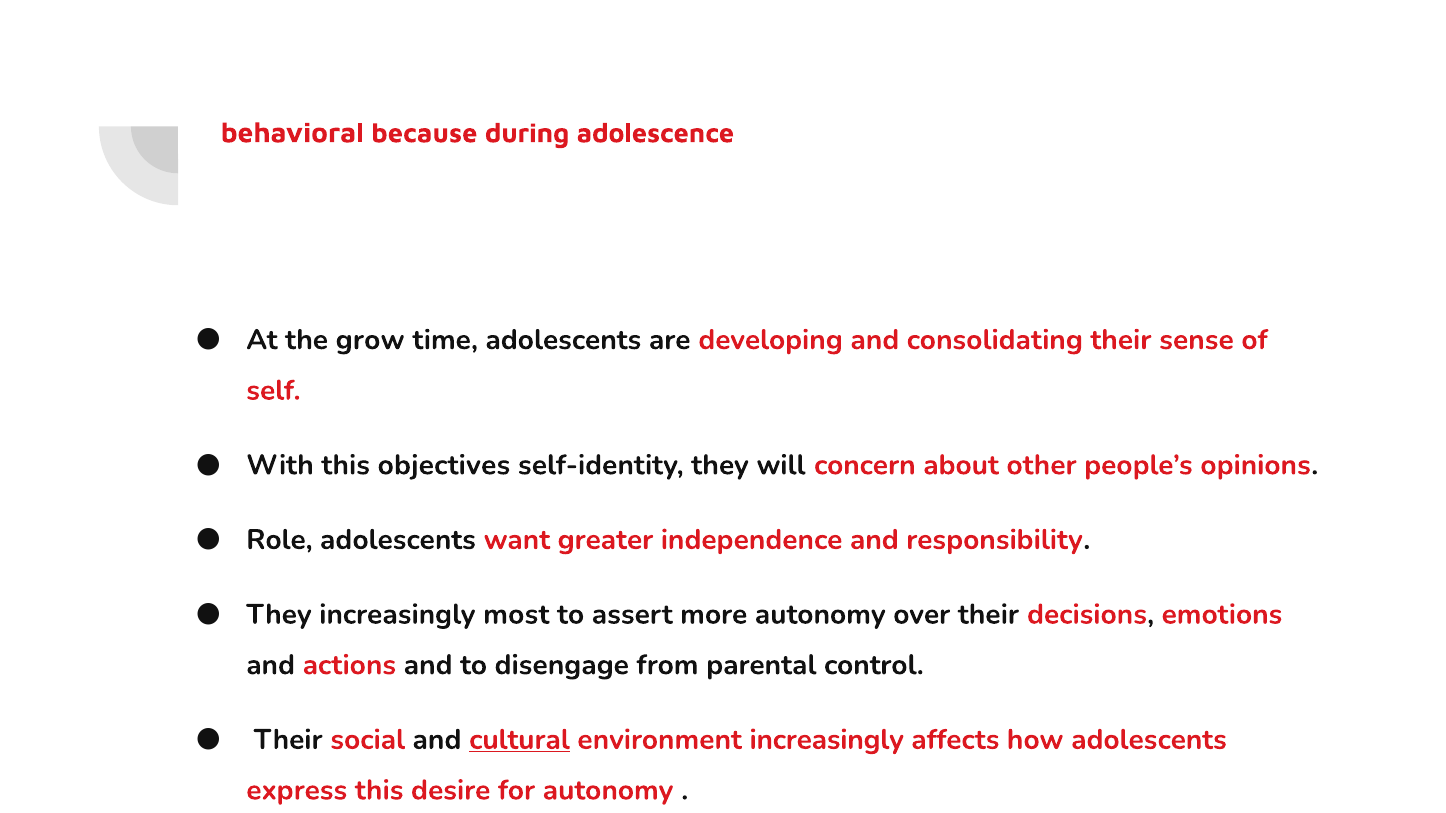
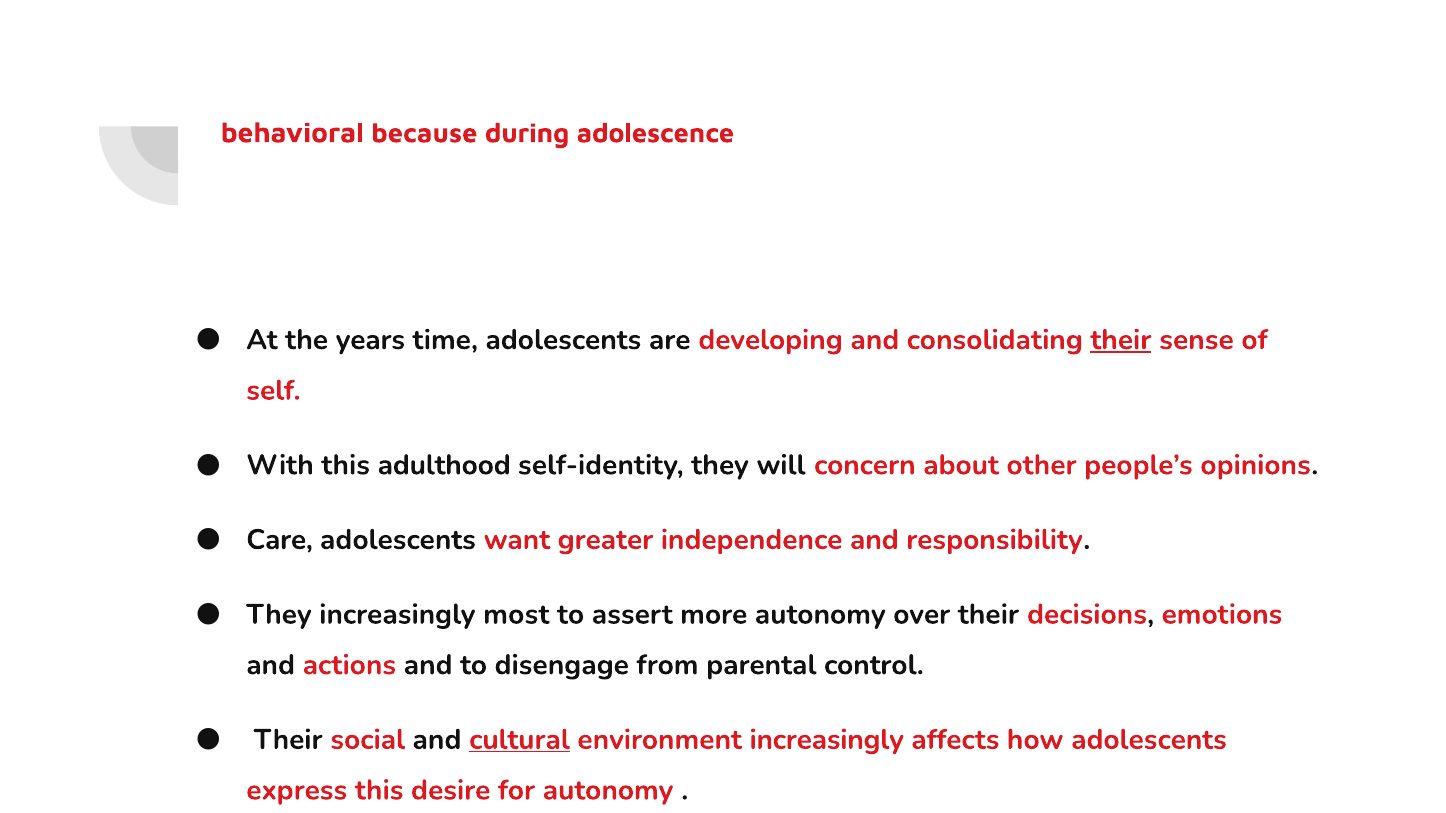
grow: grow -> years (370, 340)
their underline: none -> present (1121, 340)
objectives: objectives -> adulthood (444, 465)
Role: Role -> Care (280, 540)
